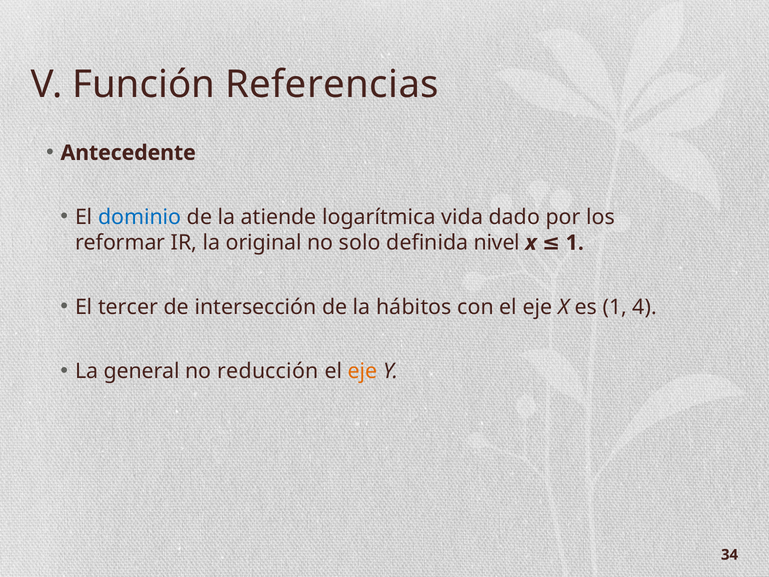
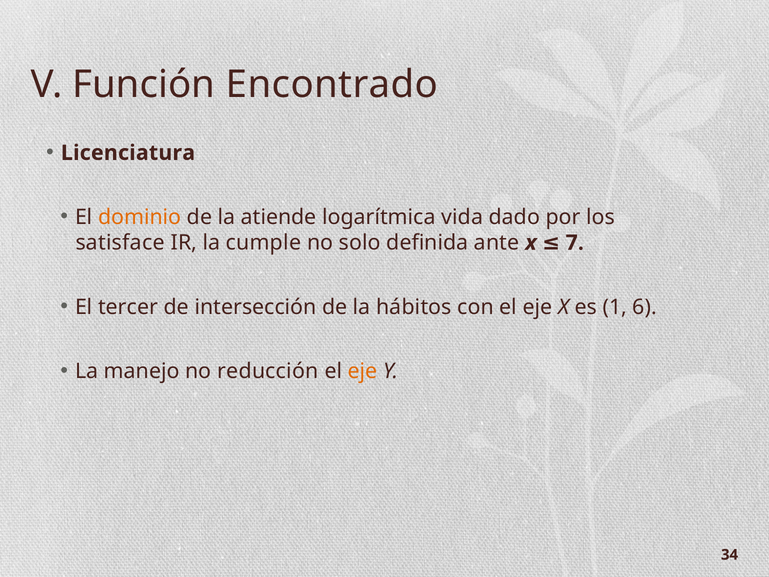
Referencias: Referencias -> Encontrado (332, 85)
Antecedente: Antecedente -> Licenciatura (128, 153)
dominio colour: blue -> orange (140, 217)
reformar: reformar -> satisface (120, 243)
original: original -> cumple (263, 243)
nivel: nivel -> ante (497, 243)
x 1: 1 -> 7 (575, 243)
4: 4 -> 6 (645, 307)
general: general -> manejo (142, 371)
